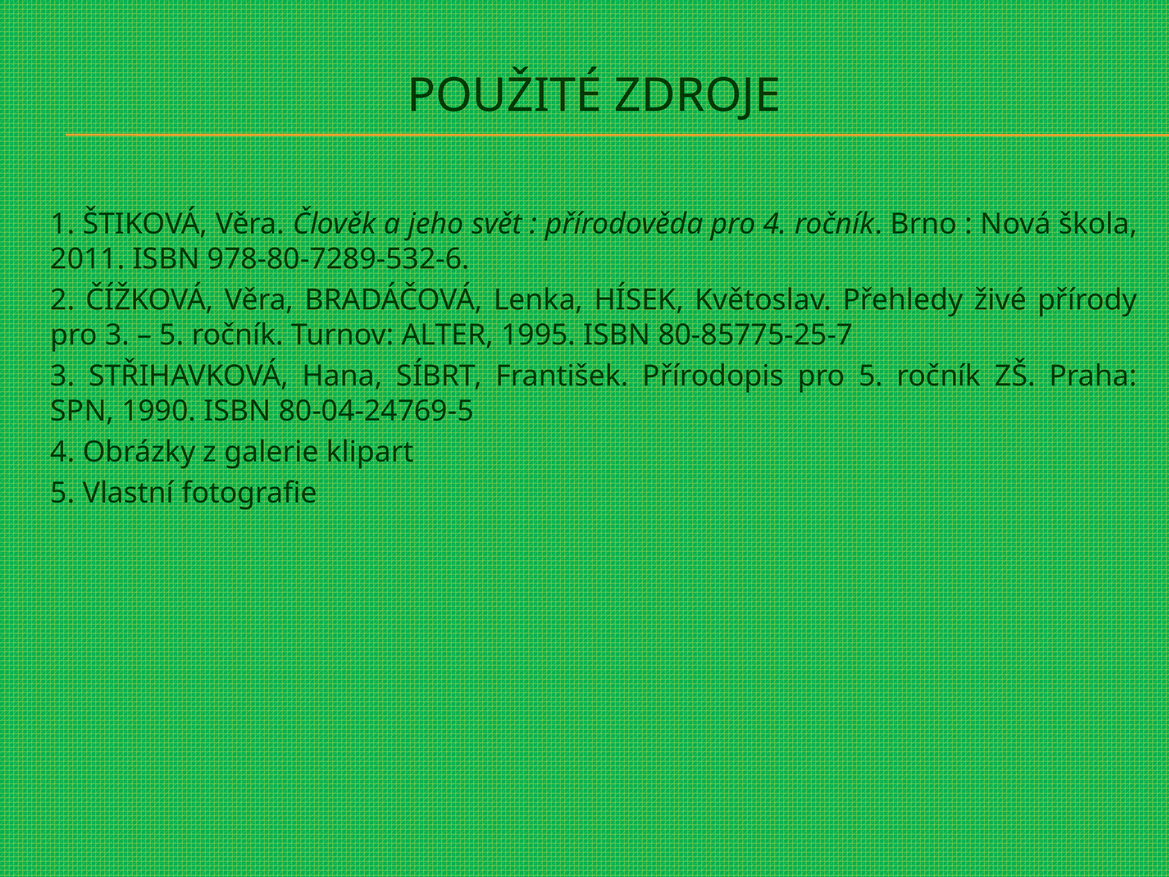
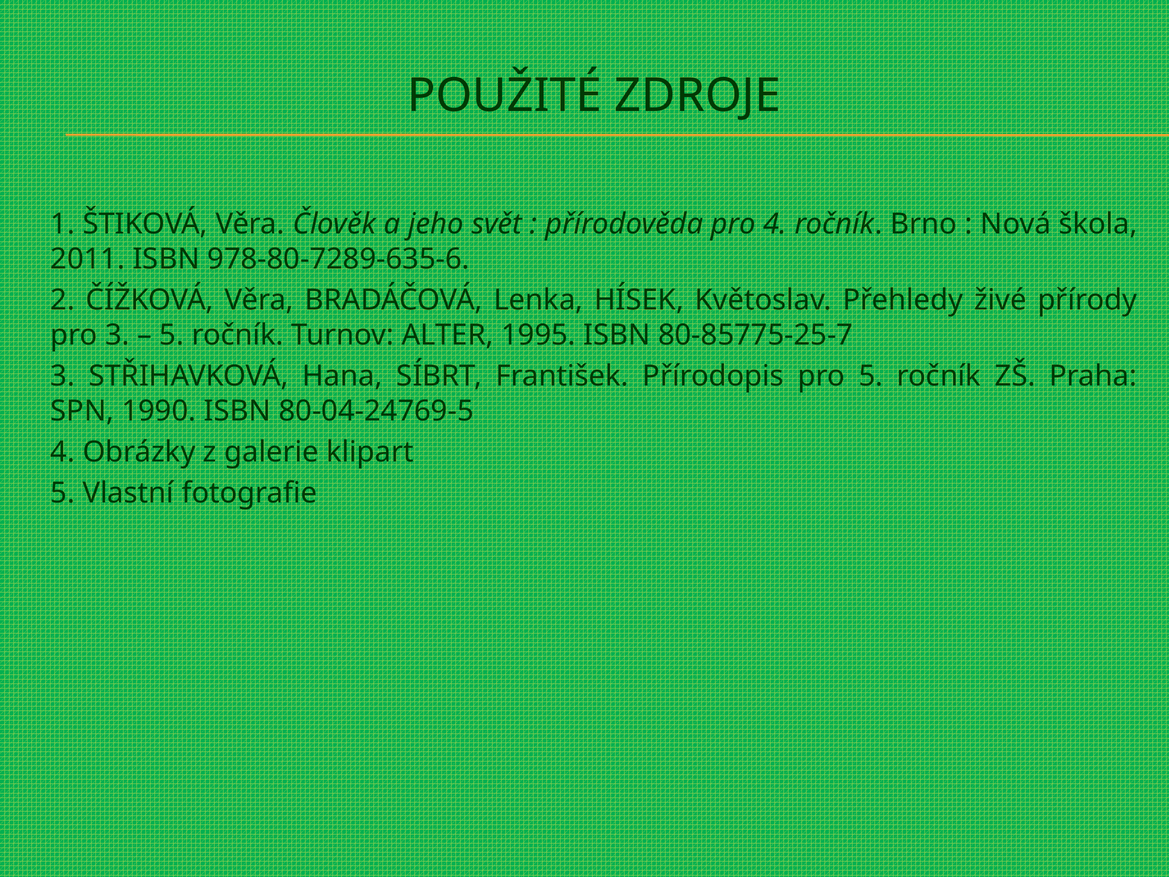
978-80-7289-532-6: 978-80-7289-532-6 -> 978-80-7289-635-6 (338, 259)
